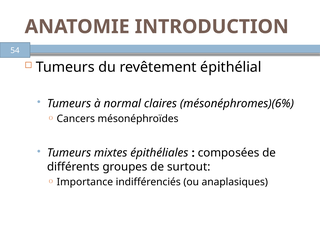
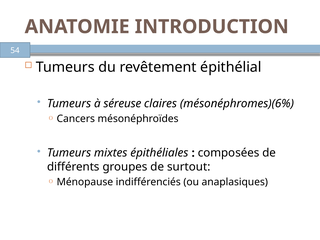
normal: normal -> séreuse (122, 103)
Importance: Importance -> Ménopause (85, 182)
